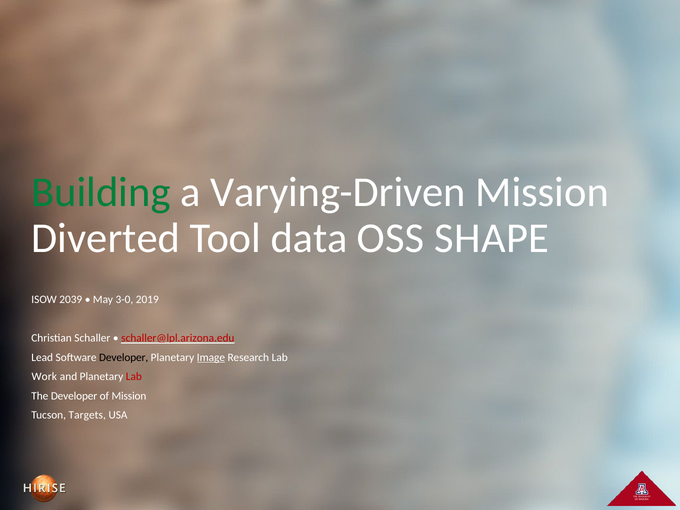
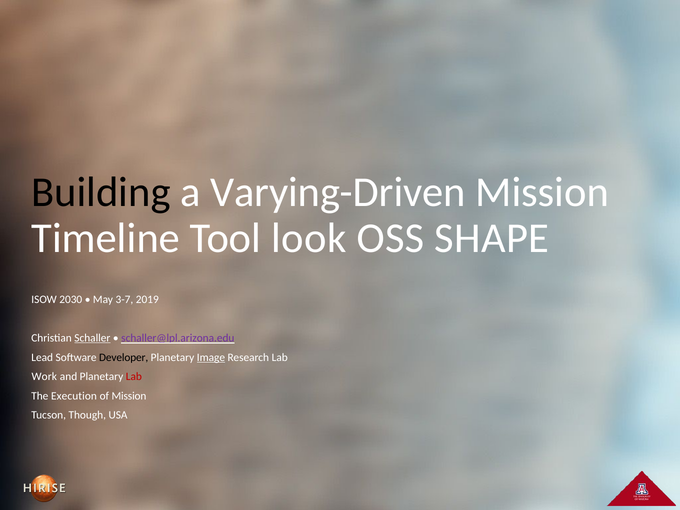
Building colour: green -> black (101, 192)
Diverted: Diverted -> Timeline (106, 238)
data: data -> look (309, 238)
2039: 2039 -> 2030 (71, 299)
3-0: 3-0 -> 3-7 (124, 299)
Schaller underline: none -> present (92, 338)
schaller@lpl.arizona.edu colour: red -> purple (178, 338)
The Developer: Developer -> Execution (74, 396)
Targets: Targets -> Though (87, 415)
